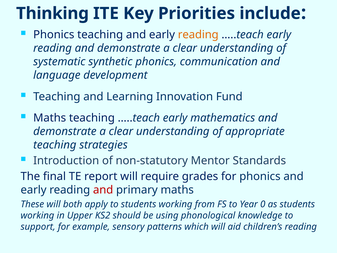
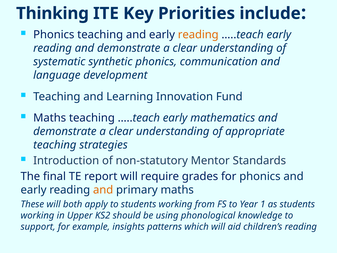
and colour: red -> orange (103, 190)
0: 0 -> 1 (263, 204)
sensory: sensory -> insights (129, 227)
